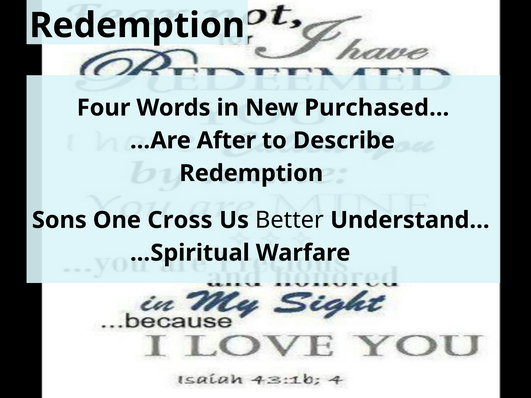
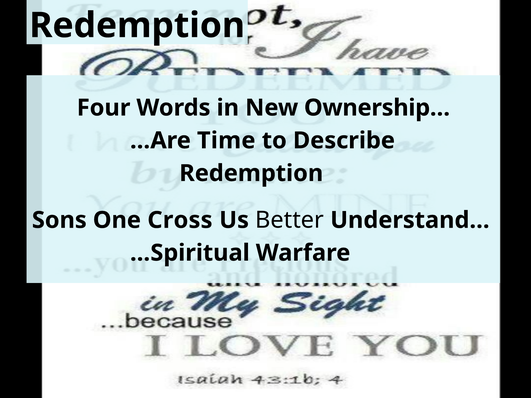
Purchased…: Purchased… -> Ownership… (377, 108)
After: After -> Time (226, 141)
